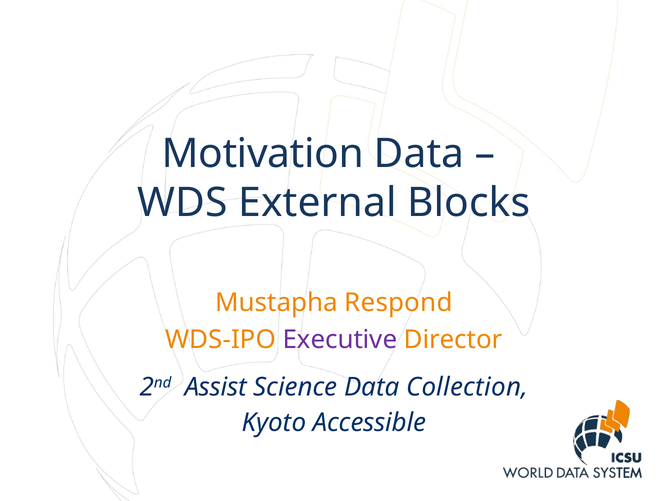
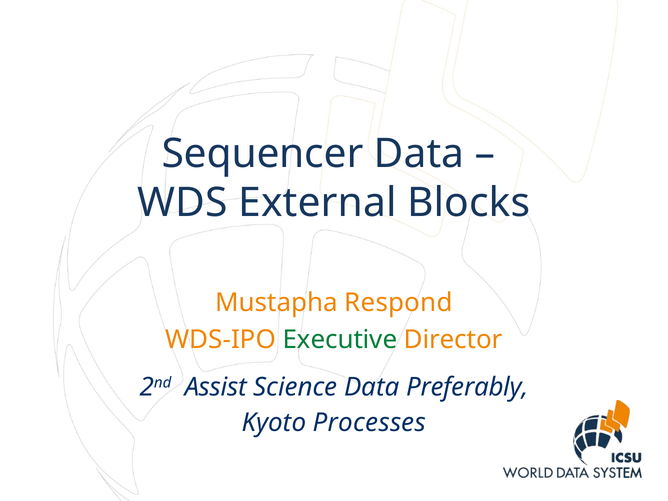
Motivation: Motivation -> Sequencer (263, 154)
Executive colour: purple -> green (340, 340)
Collection: Collection -> Preferably (467, 387)
Accessible: Accessible -> Processes (369, 423)
